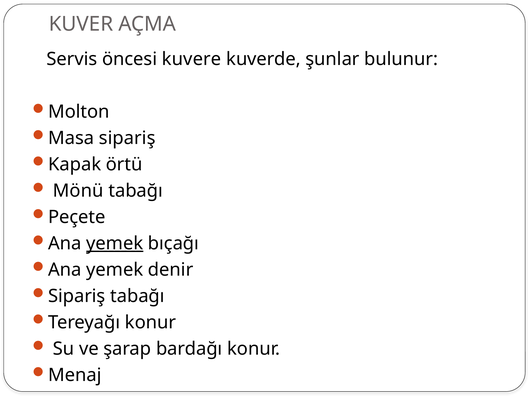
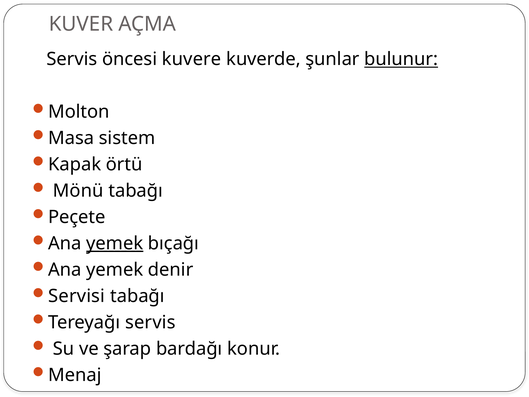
bulunur underline: none -> present (401, 59)
Masa sipariş: sipariş -> sistem (127, 138)
Sipariş: Sipariş -> Servisi (77, 296)
Tereyağı konur: konur -> servis (150, 322)
